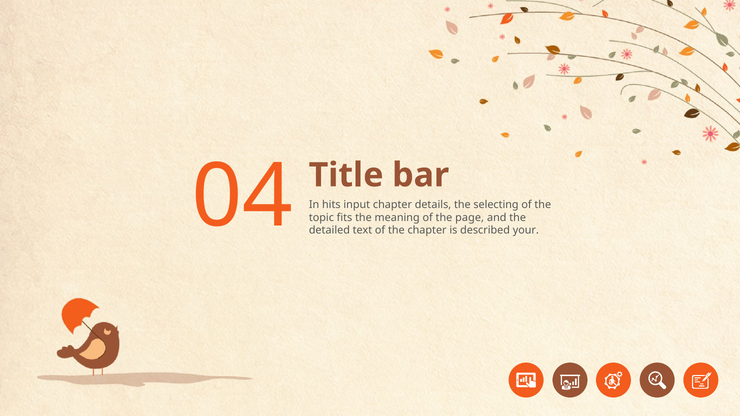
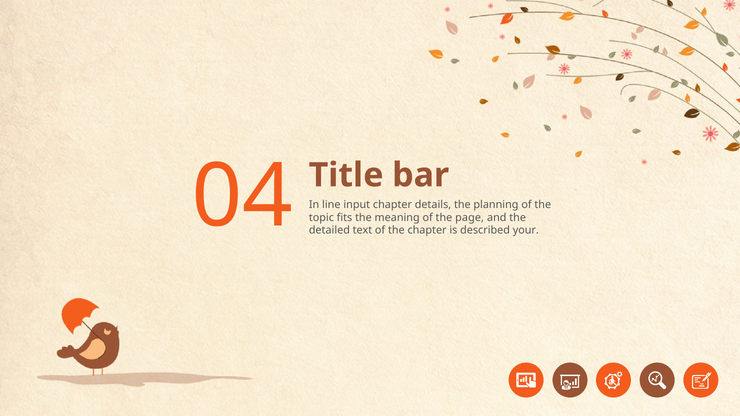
hits: hits -> line (331, 205)
selecting: selecting -> planning (496, 205)
